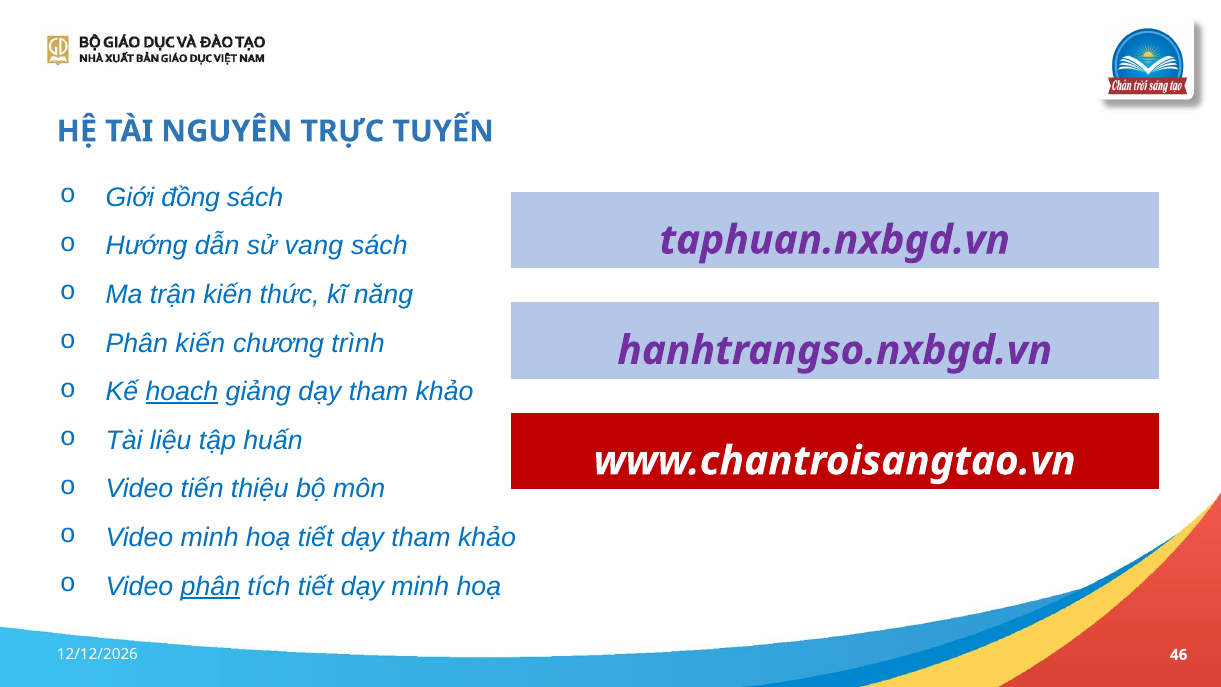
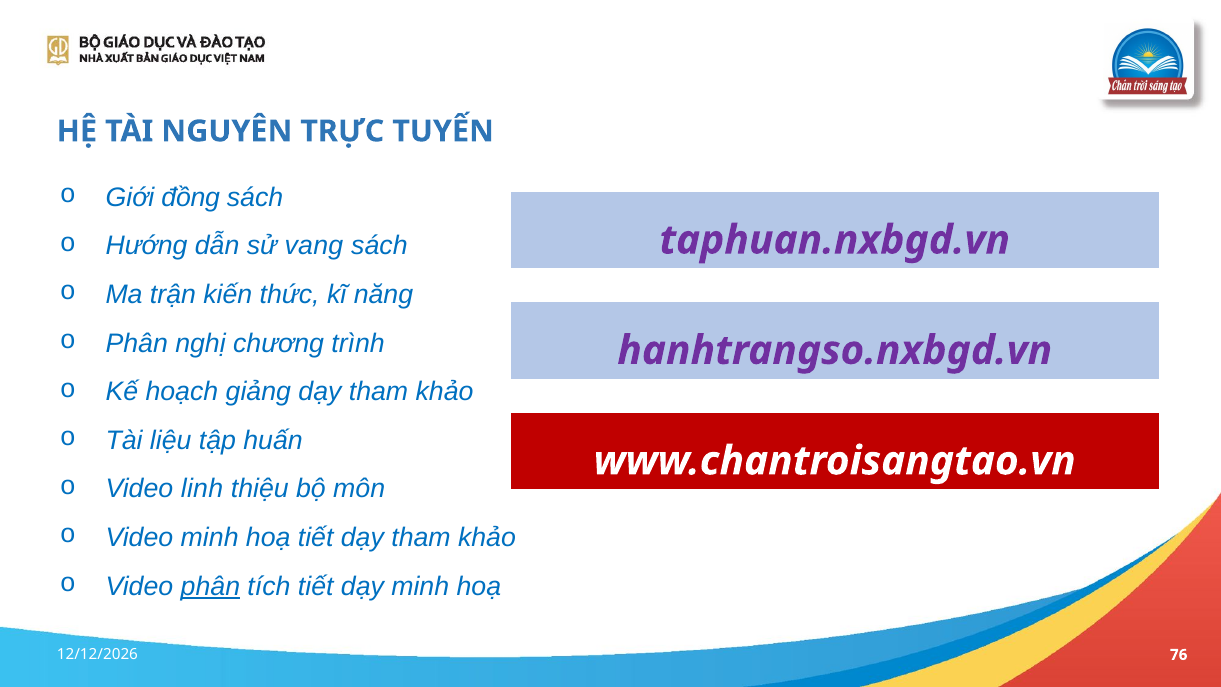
Phân kiến: kiến -> nghị (201, 343)
hoạch underline: present -> none (182, 392)
tiến: tiến -> linh (202, 489)
46: 46 -> 76 (1179, 655)
